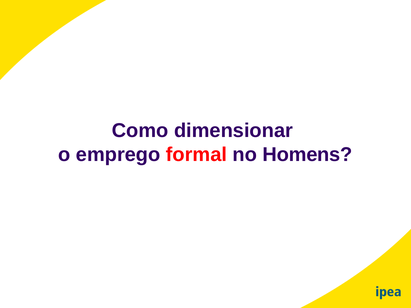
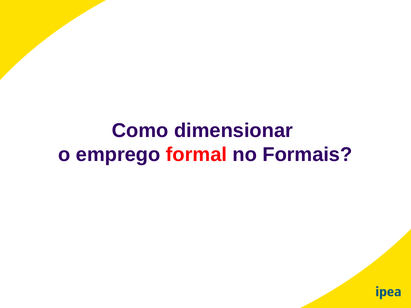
Homens: Homens -> Formais (307, 155)
